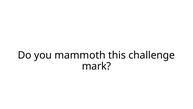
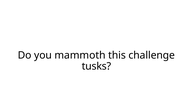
mark: mark -> tusks (96, 66)
